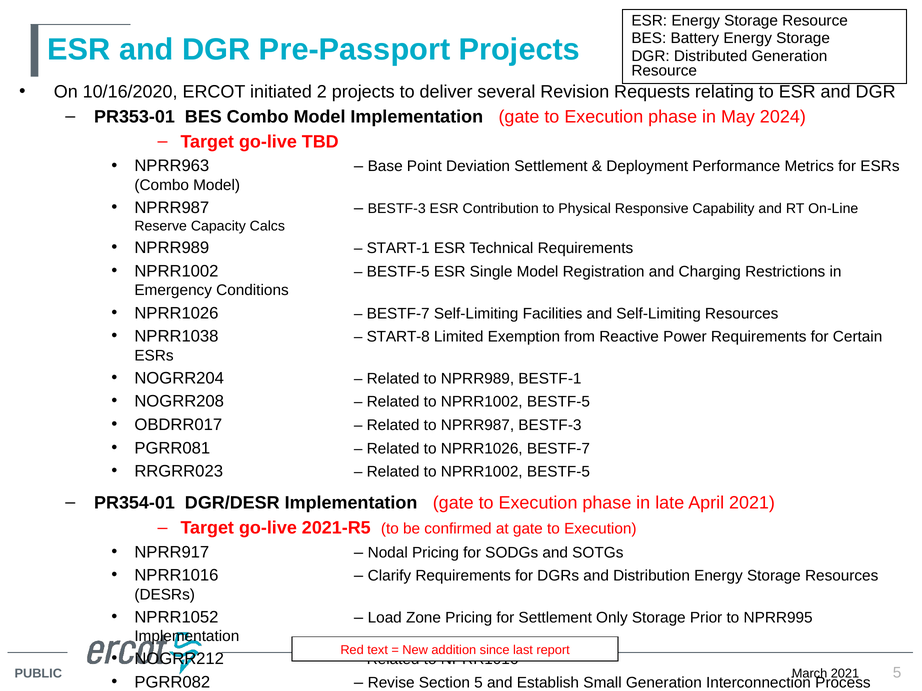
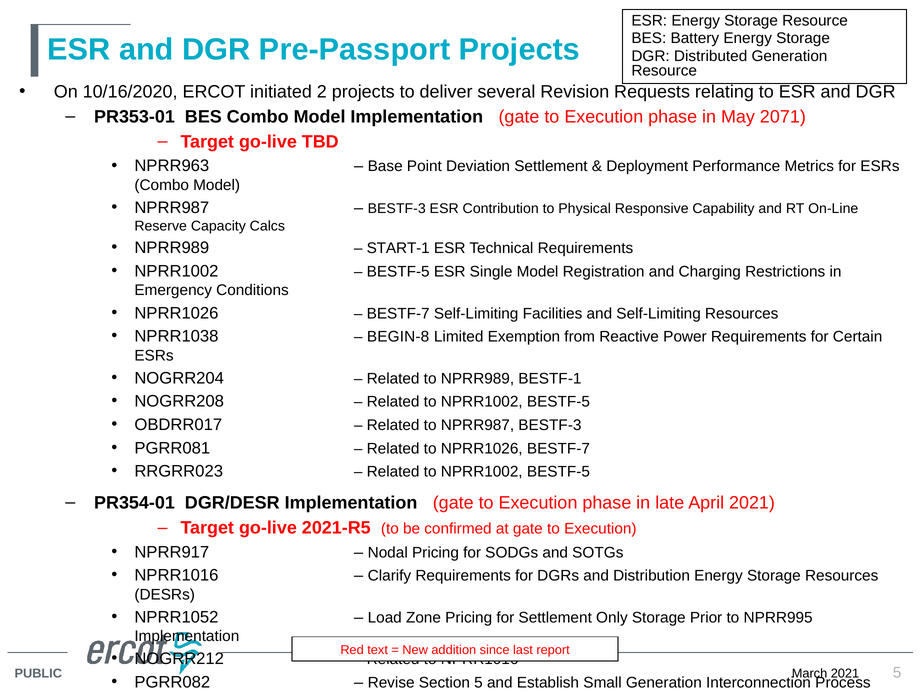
2024: 2024 -> 2071 (783, 117)
START-8: START-8 -> BEGIN-8 (398, 337)
